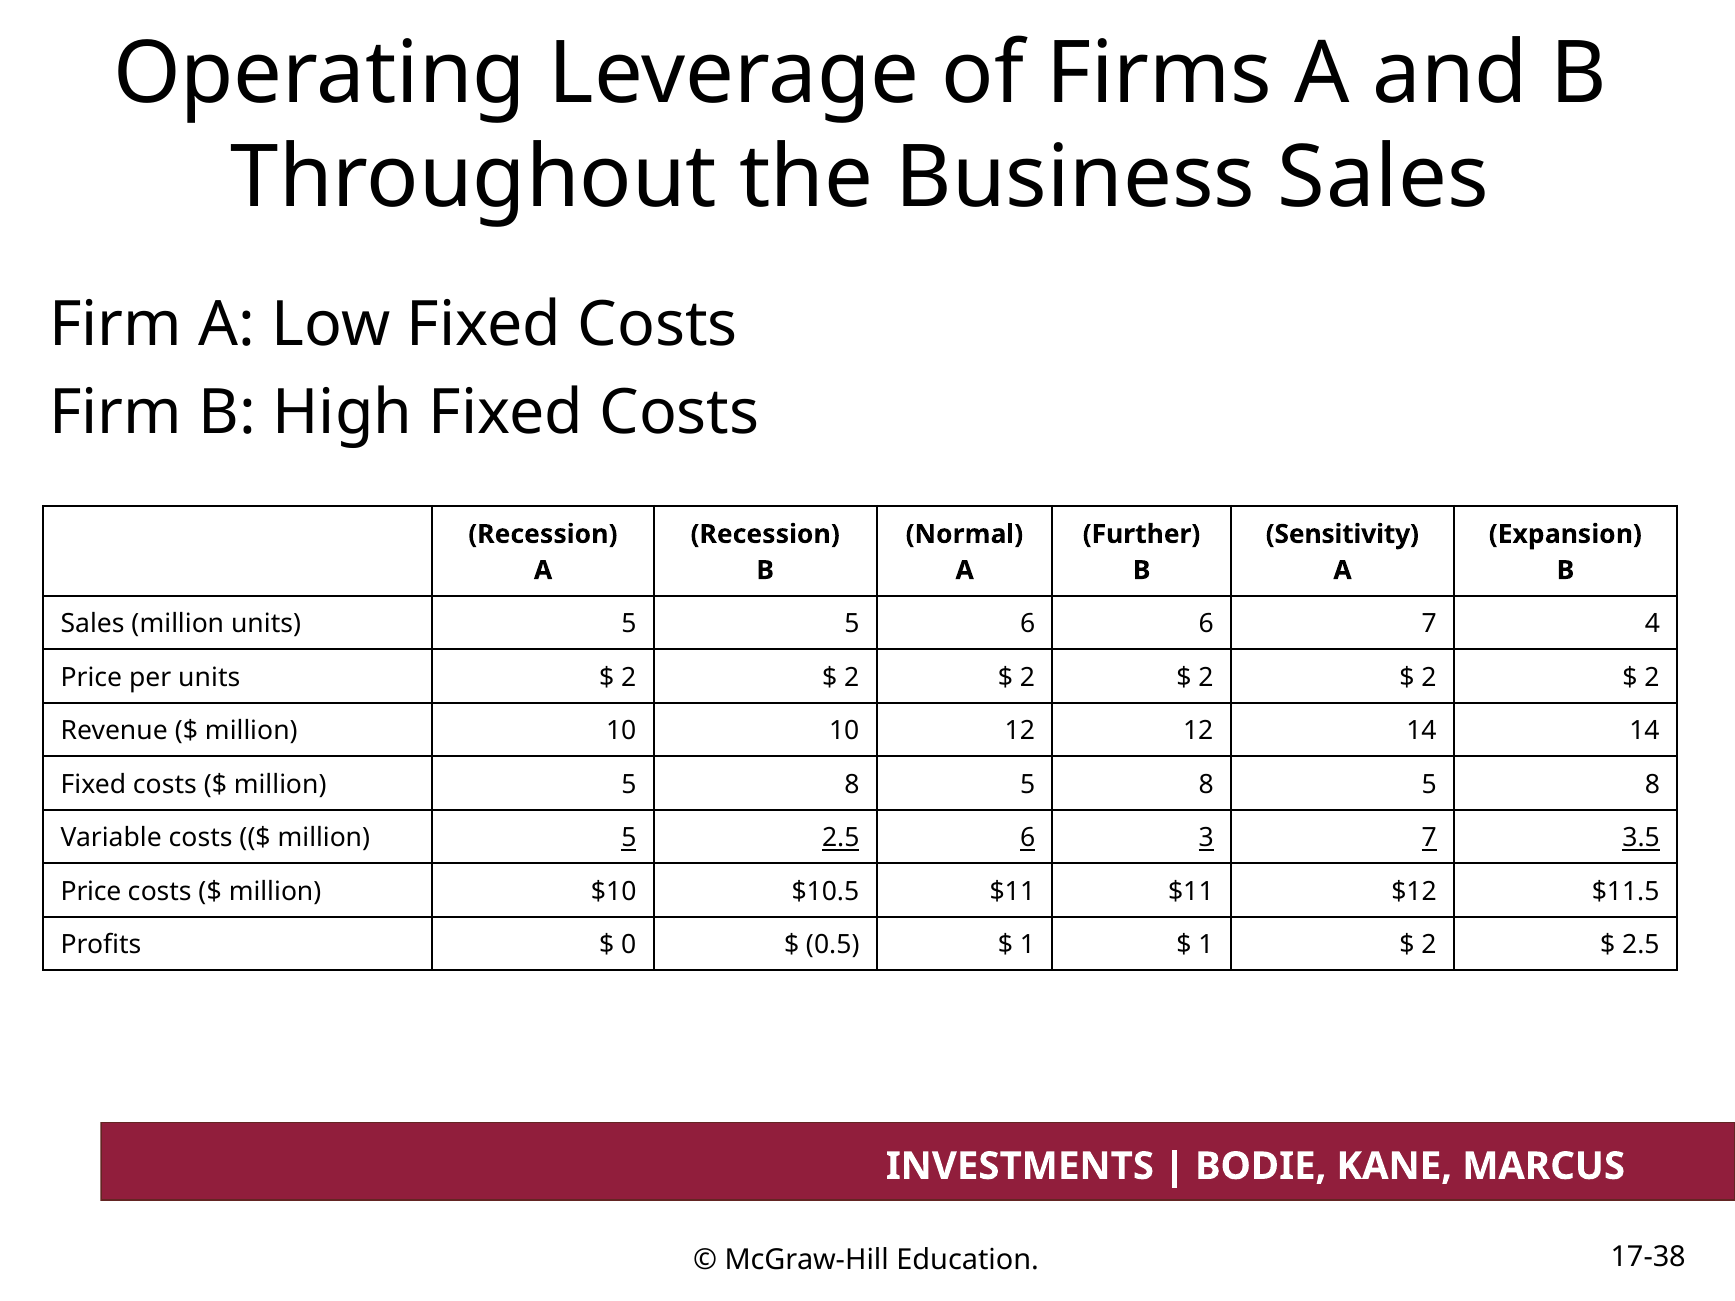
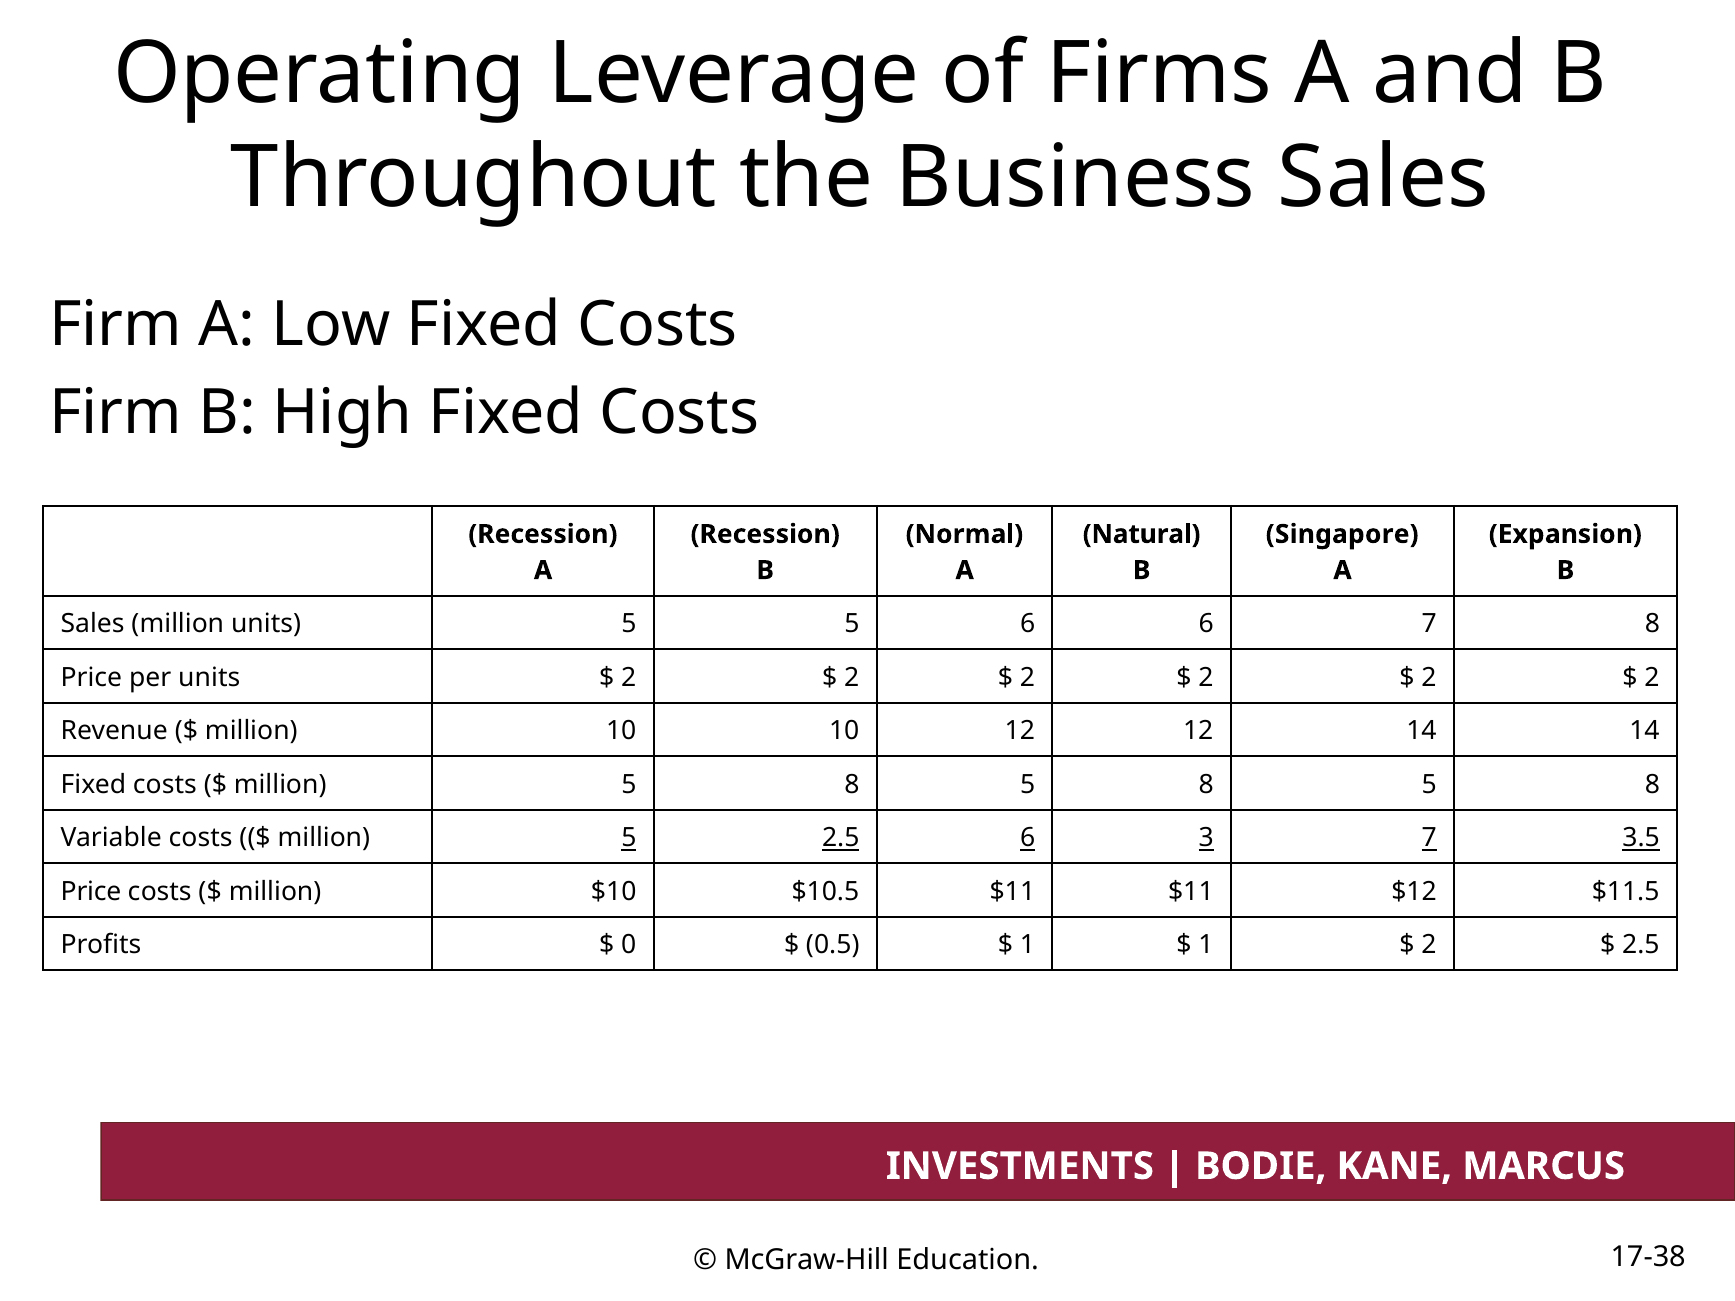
Further: Further -> Natural (1142, 534)
Sensitivity: Sensitivity -> Singapore (1342, 534)
7 4: 4 -> 8 (1652, 624)
